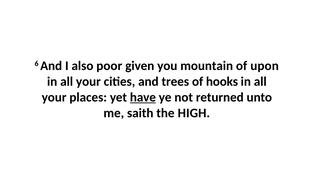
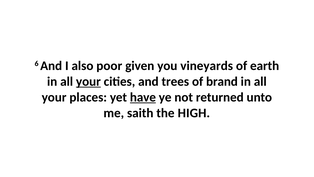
mountain: mountain -> vineyards (207, 66)
upon: upon -> earth (265, 66)
your underline: none -> present (88, 81)
hooks: hooks -> brand (222, 81)
